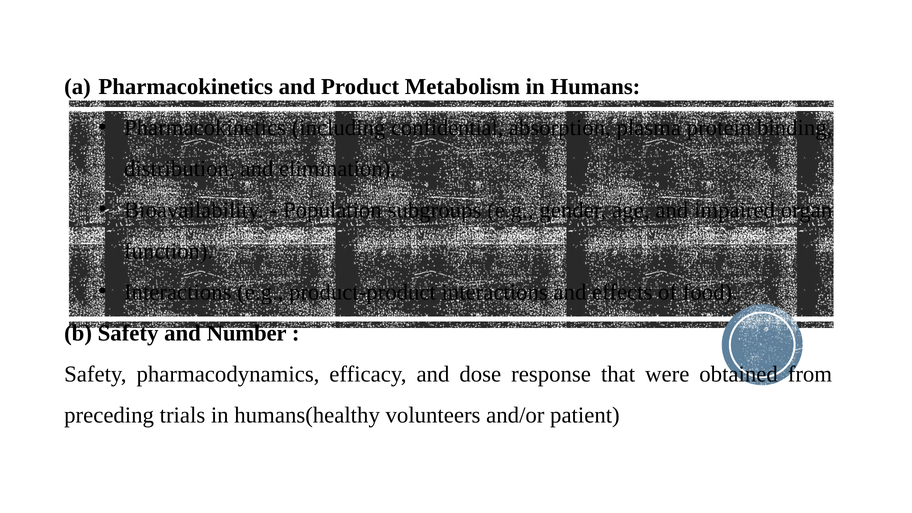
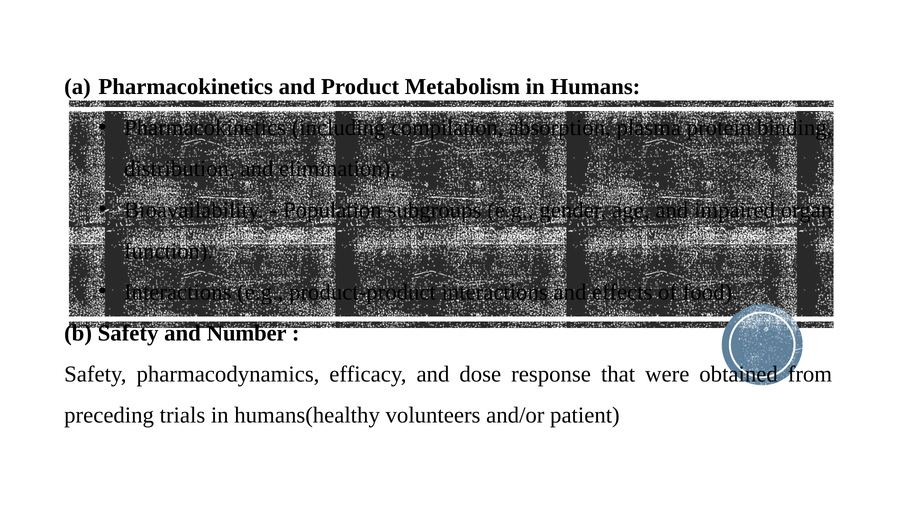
confidential: confidential -> compilation (447, 128)
